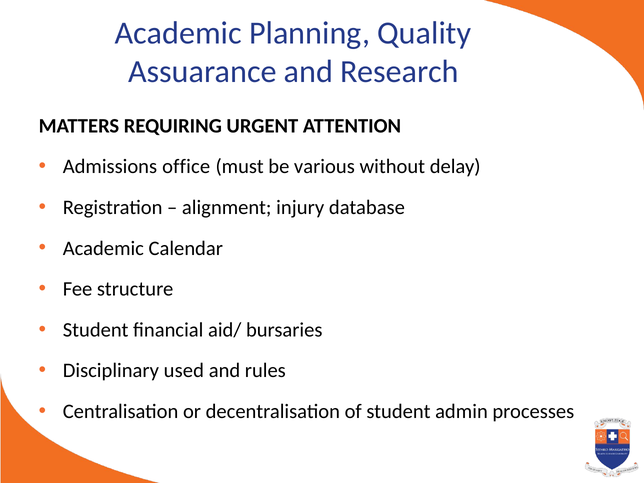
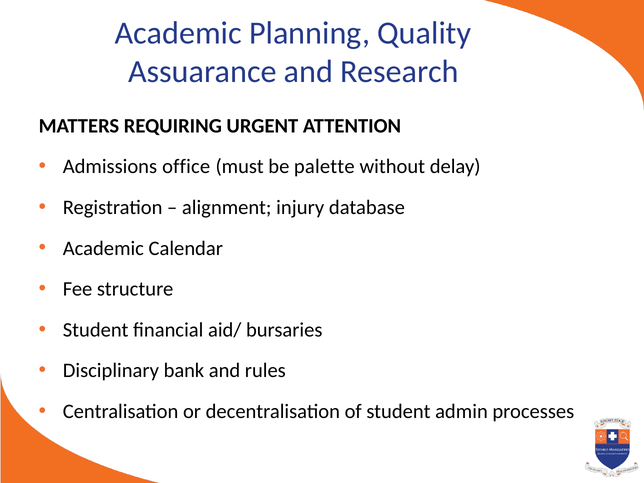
various: various -> palette (324, 167)
used: used -> bank (184, 371)
